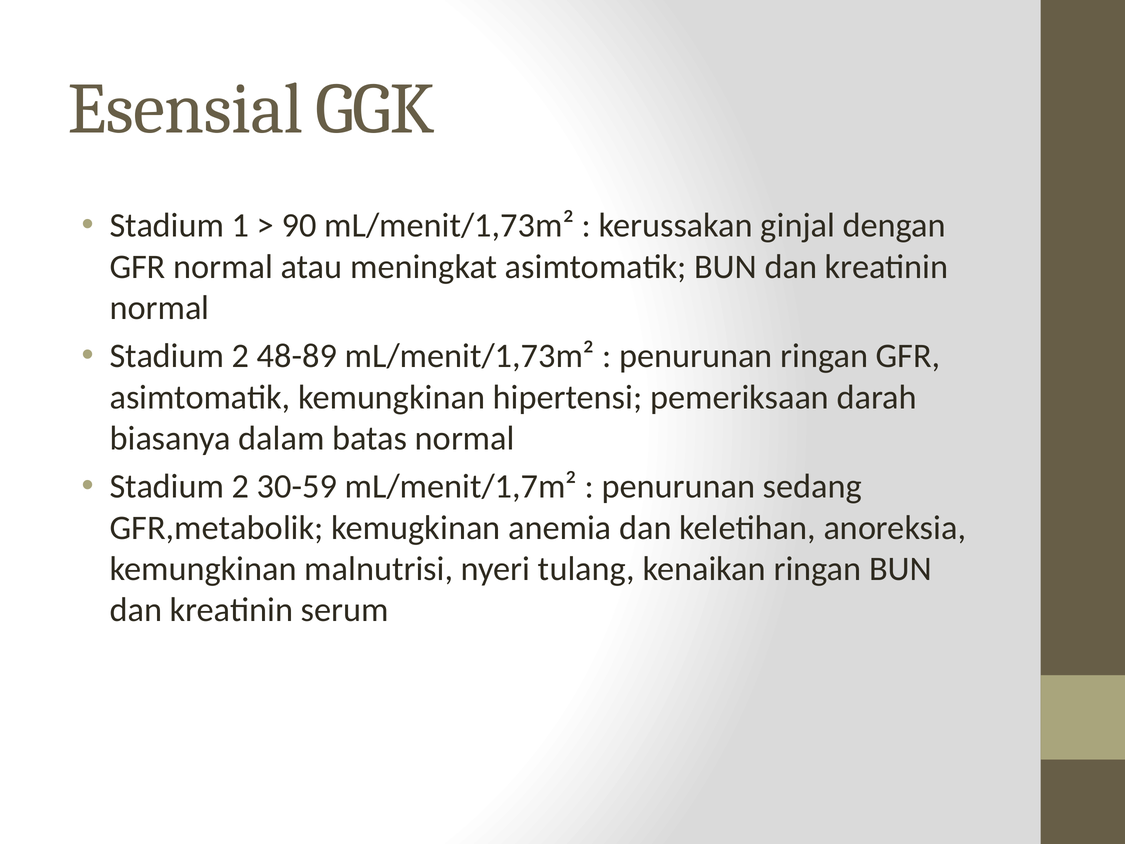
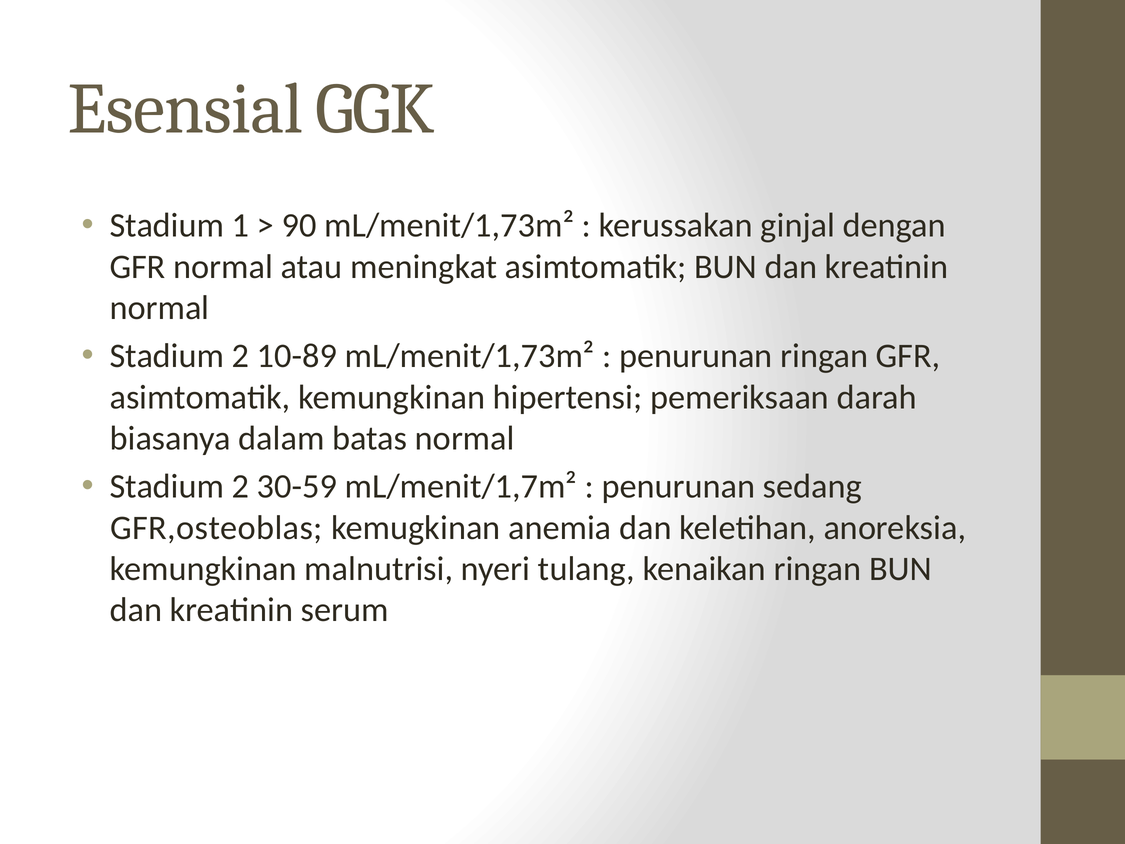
48-89: 48-89 -> 10-89 (297, 356)
GFR,metabolik: GFR,metabolik -> GFR,osteoblas (216, 528)
